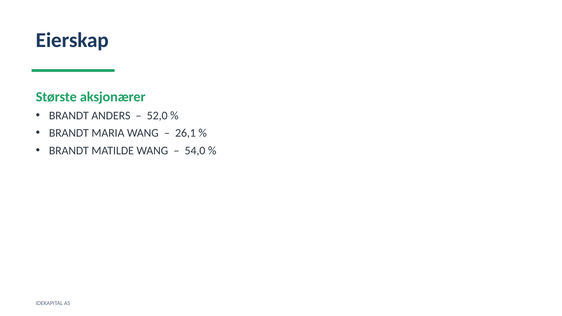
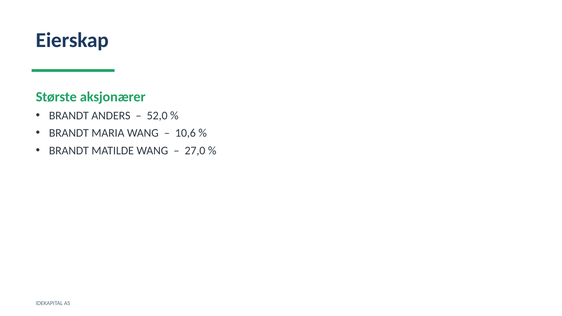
26,1: 26,1 -> 10,6 (185, 133)
54,0: 54,0 -> 27,0 (195, 151)
